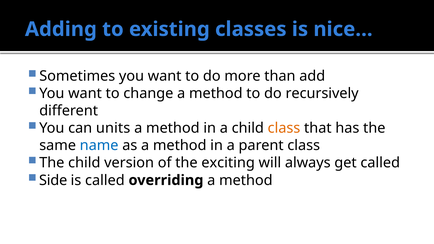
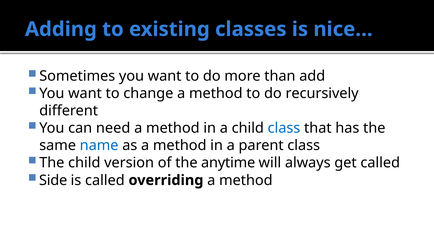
units: units -> need (113, 128)
class colour: orange -> blue (284, 128)
exciting: exciting -> anytime (228, 163)
